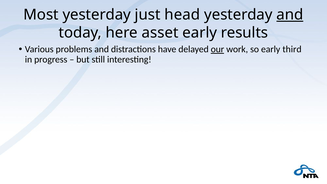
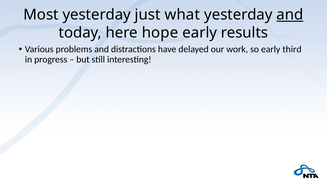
head: head -> what (182, 15)
asset: asset -> hope (160, 33)
our underline: present -> none (217, 49)
